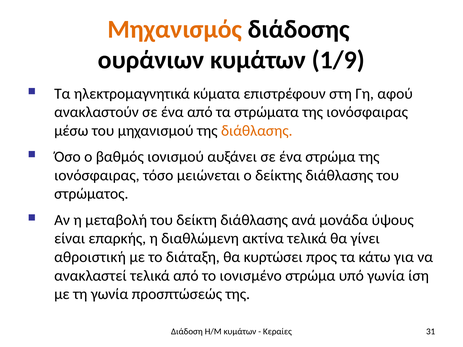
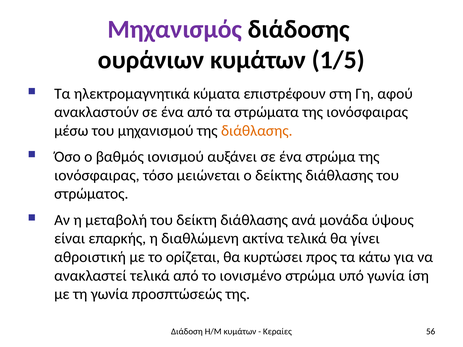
Μηχανισμός colour: orange -> purple (175, 29)
1/9: 1/9 -> 1/5 (338, 60)
διάταξη: διάταξη -> ορίζεται (193, 257)
31: 31 -> 56 (431, 332)
